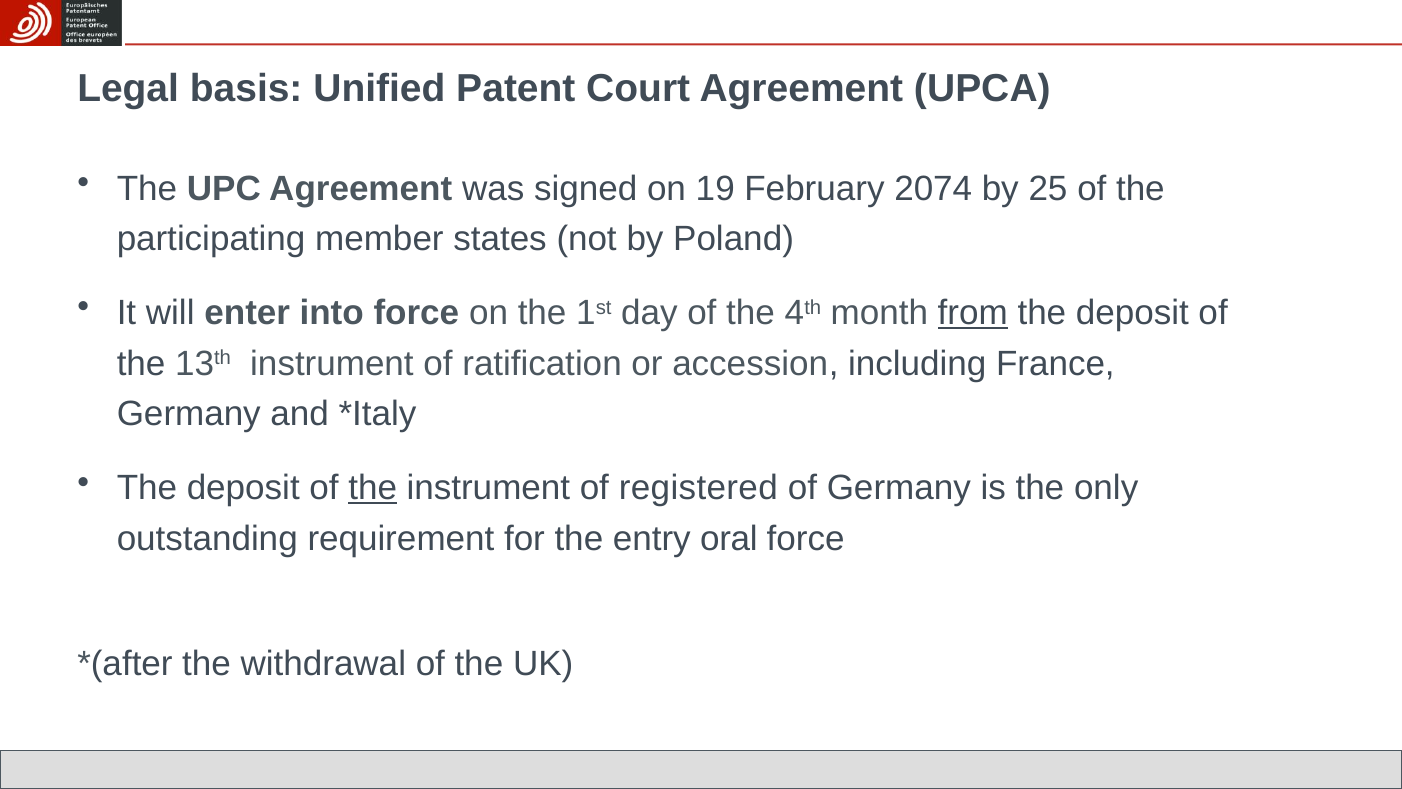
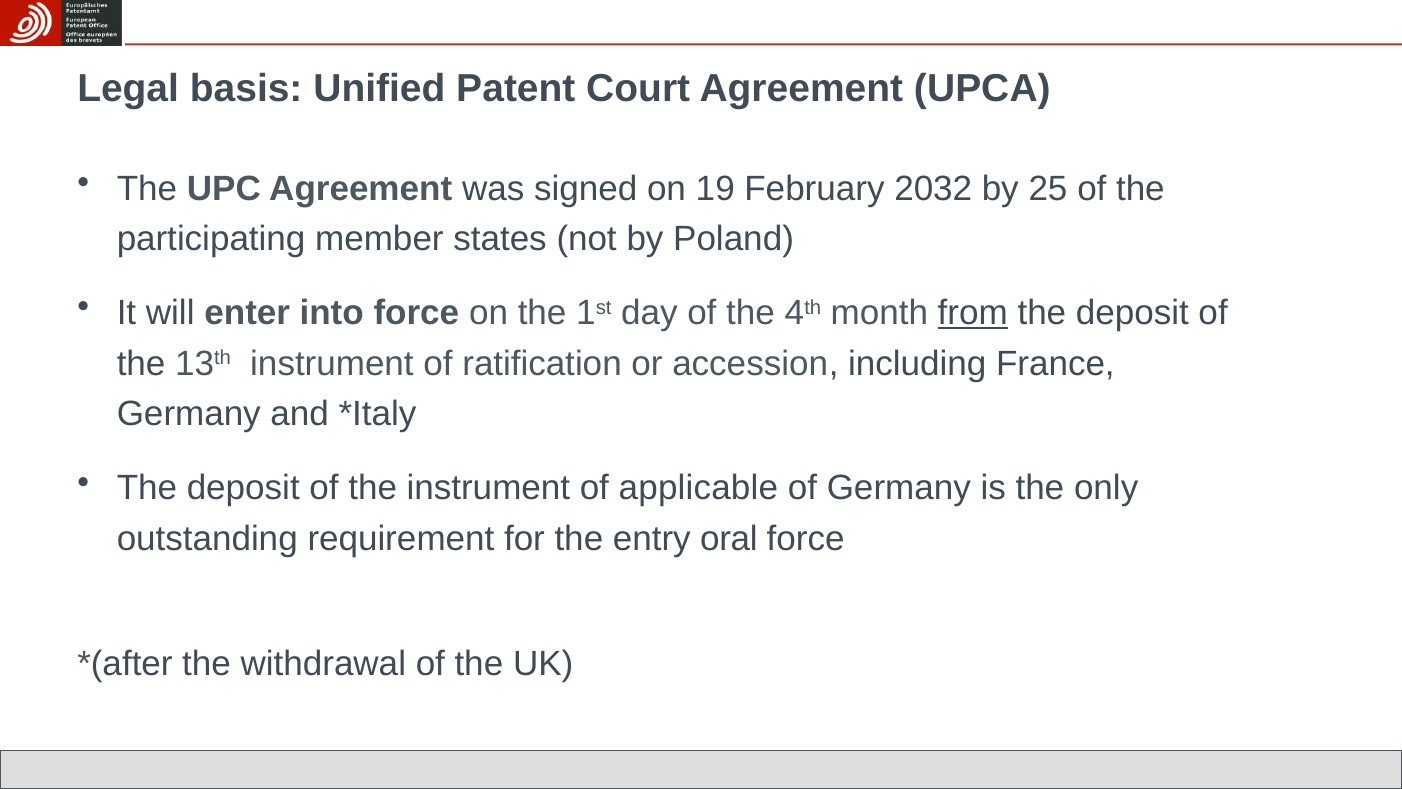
2074: 2074 -> 2032 (933, 188)
the underline: present -> none (373, 488)
registered: registered -> applicable (698, 488)
